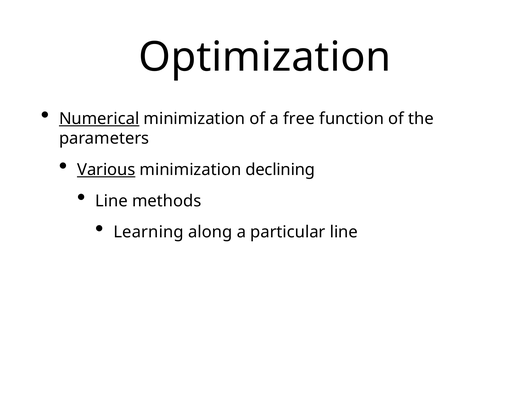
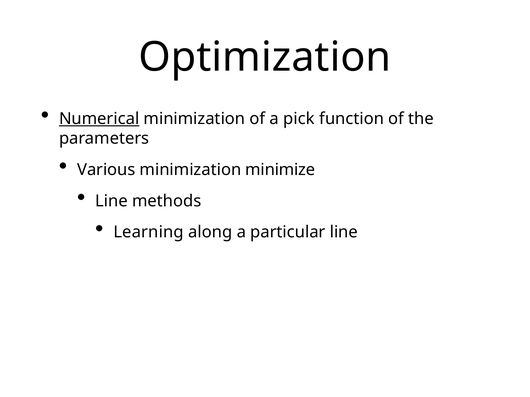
free: free -> pick (299, 119)
Various underline: present -> none (106, 170)
declining: declining -> minimize (280, 170)
